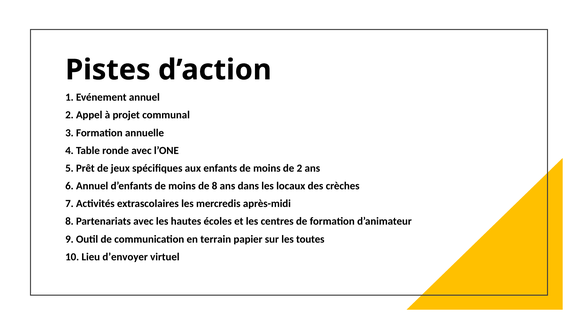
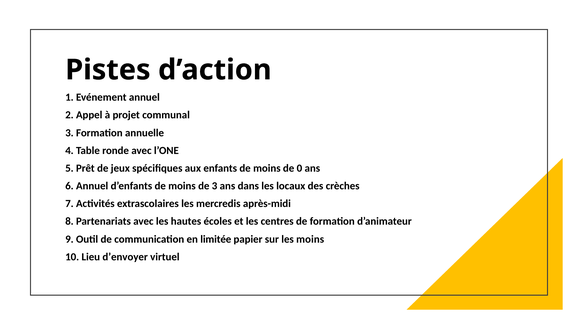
de 2: 2 -> 0 (299, 168)
de 8: 8 -> 3 (215, 186)
terrain: terrain -> limitée (216, 239)
les toutes: toutes -> moins (310, 239)
